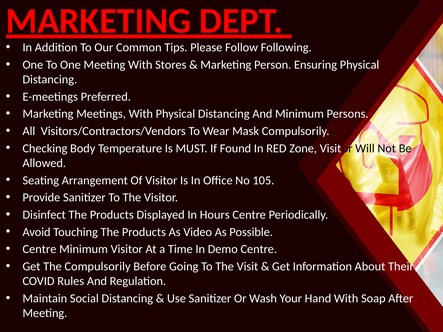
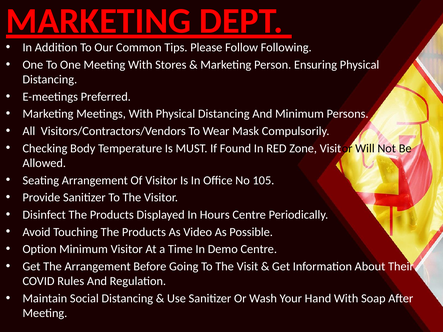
Centre: Centre -> Option (40, 249)
The Compulsorily: Compulsorily -> Arrangement (98, 267)
